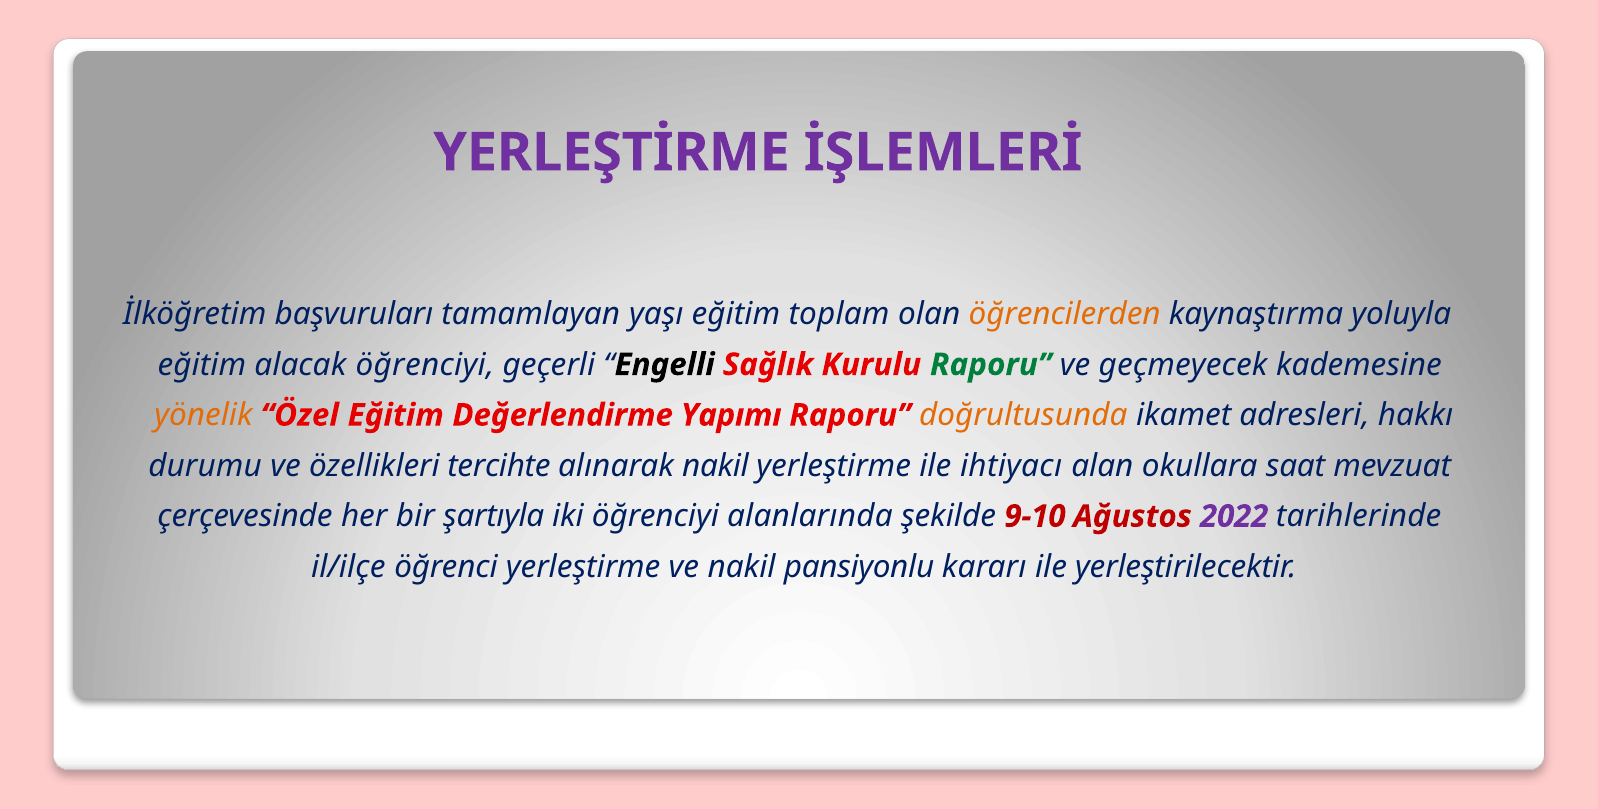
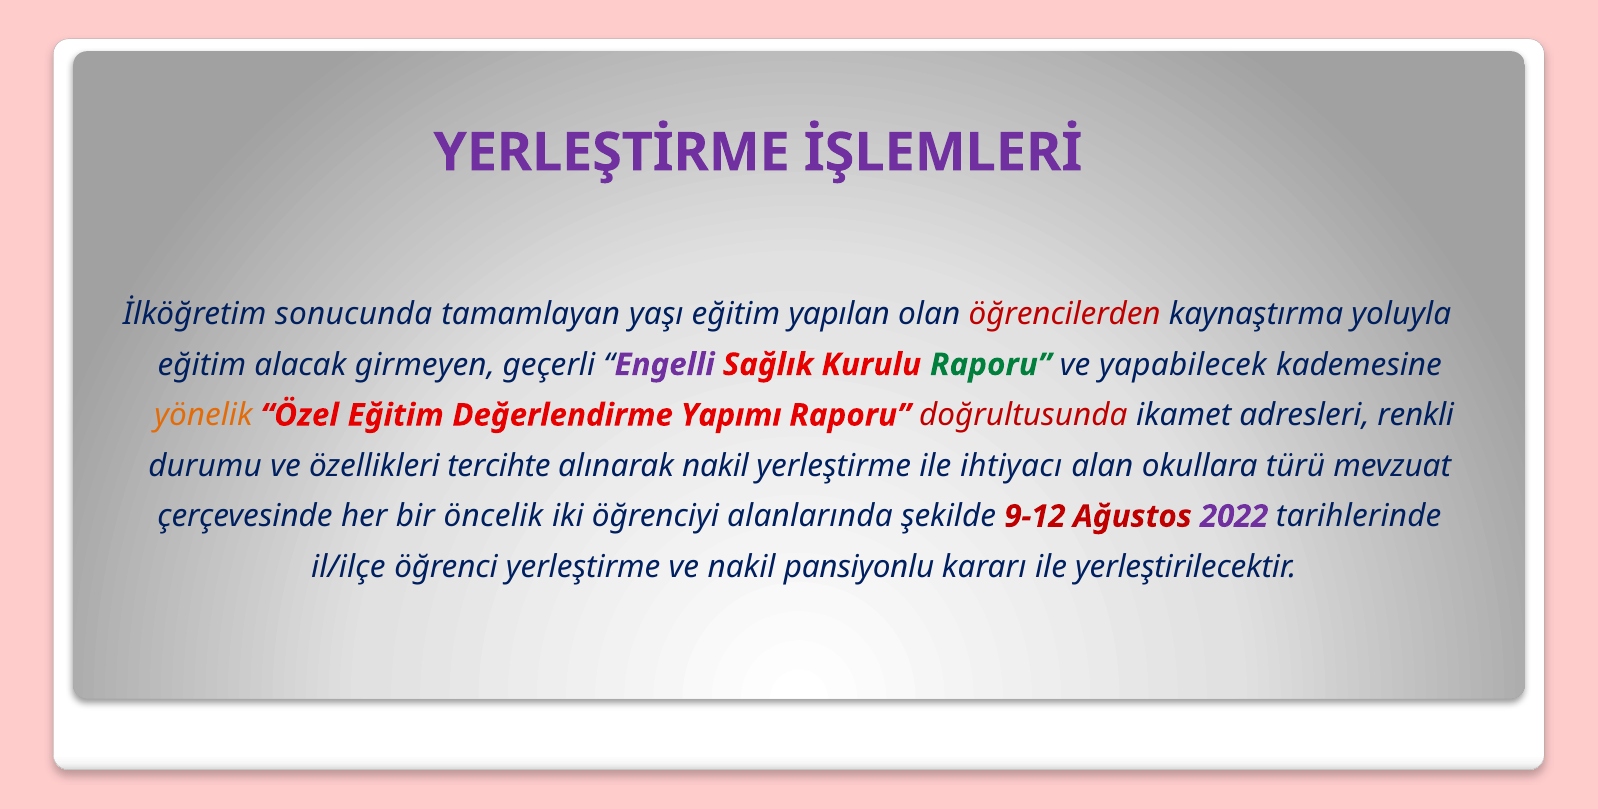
başvuruları: başvuruları -> sonucunda (354, 314)
toplam: toplam -> yapılan (839, 314)
öğrencilerden colour: orange -> red (1065, 314)
alacak öğrenciyi: öğrenciyi -> girmeyen (425, 365)
Engelli colour: black -> purple (665, 365)
geçmeyecek: geçmeyecek -> yapabilecek (1183, 365)
doğrultusunda colour: orange -> red (1023, 415)
hakkı: hakkı -> renkli (1416, 415)
saat: saat -> türü (1295, 466)
şartıyla: şartıyla -> öncelik (493, 517)
9-10: 9-10 -> 9-12 (1035, 517)
